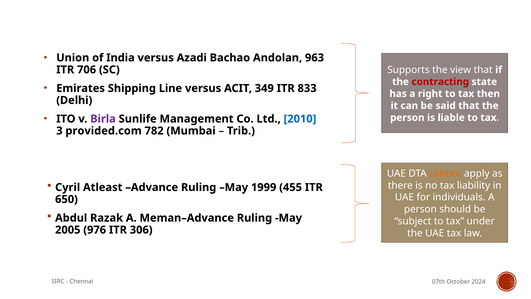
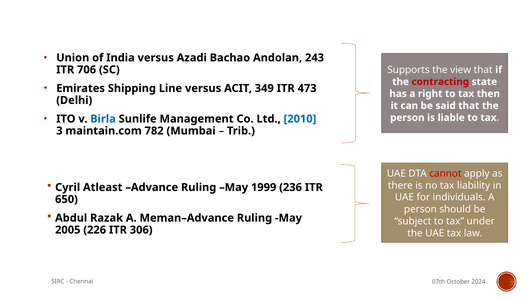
963: 963 -> 243 (315, 58)
833: 833 -> 473 (307, 88)
Birla colour: purple -> blue (103, 119)
provided.com: provided.com -> maintain.com (104, 131)
cannot colour: orange -> red (445, 173)
455: 455 -> 236 (291, 187)
976: 976 -> 226 (95, 230)
